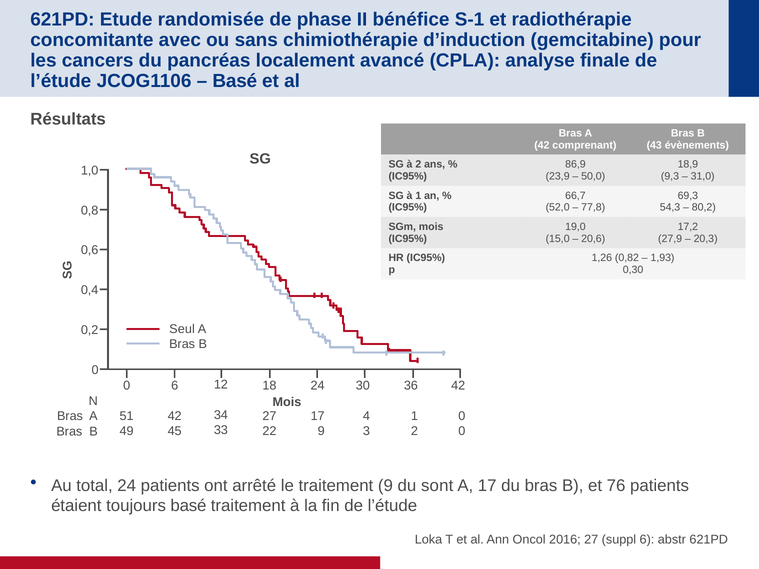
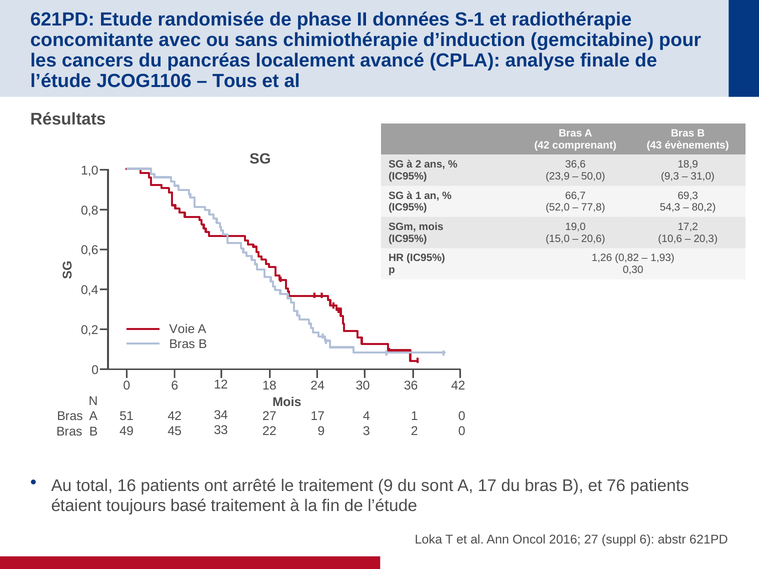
bénéfice: bénéfice -> données (411, 19)
Basé: Basé -> Tous (235, 81)
86,9: 86,9 -> 36,6 (575, 165)
27,9: 27,9 -> 10,6 (670, 239)
Seul: Seul -> Voie (182, 329)
total 24: 24 -> 16 (127, 486)
